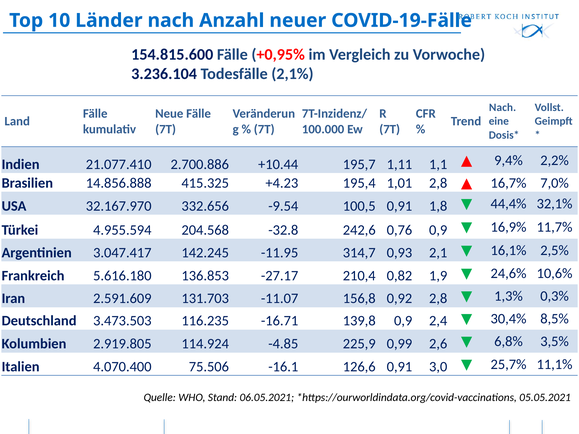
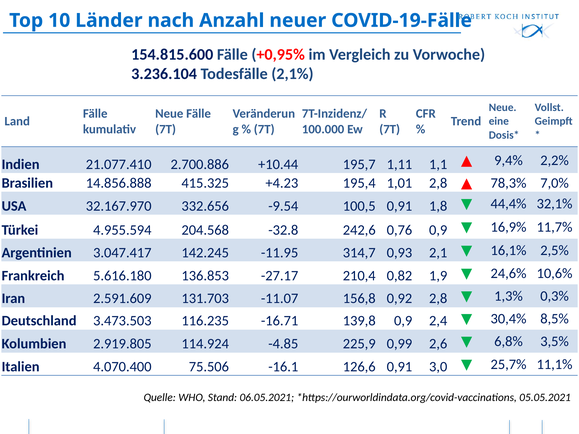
Nach: Nach -> Neue (503, 108)
16,7%: 16,7% -> 78,3% (508, 183)
